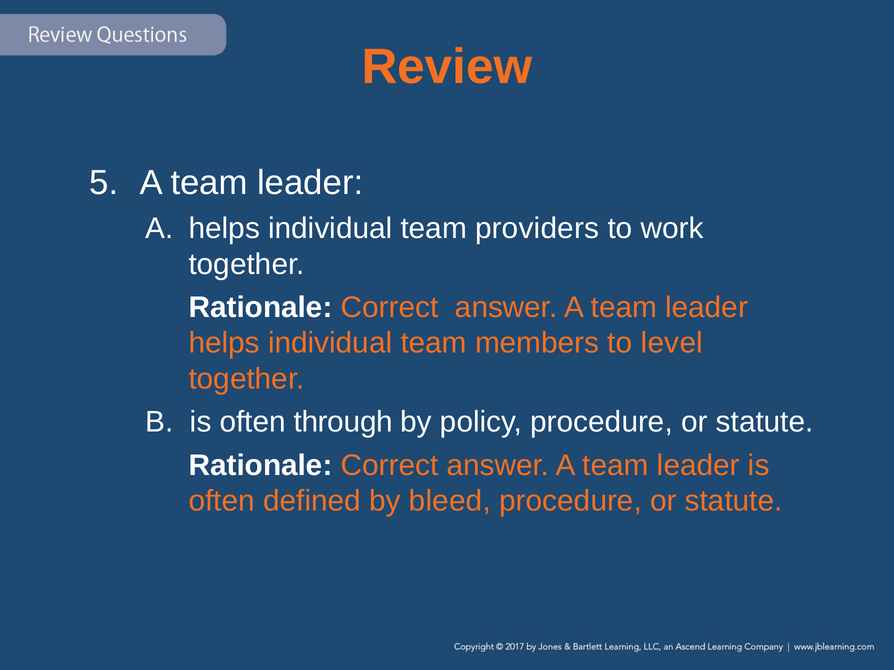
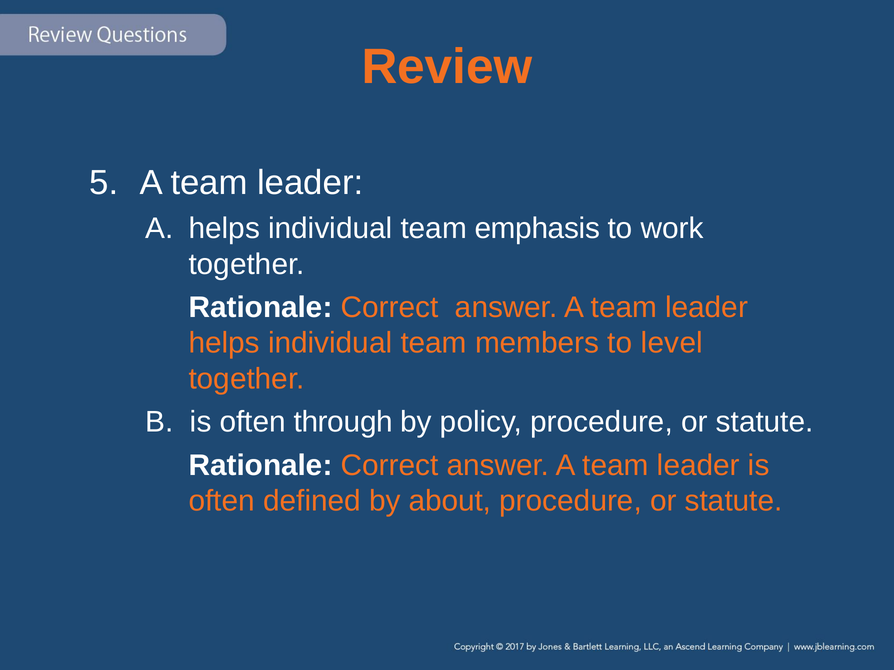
providers: providers -> emphasis (537, 229)
bleed: bleed -> about (450, 501)
